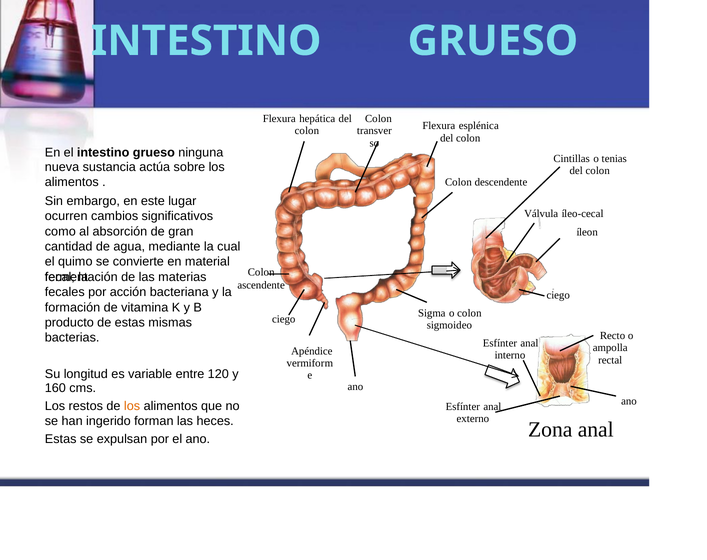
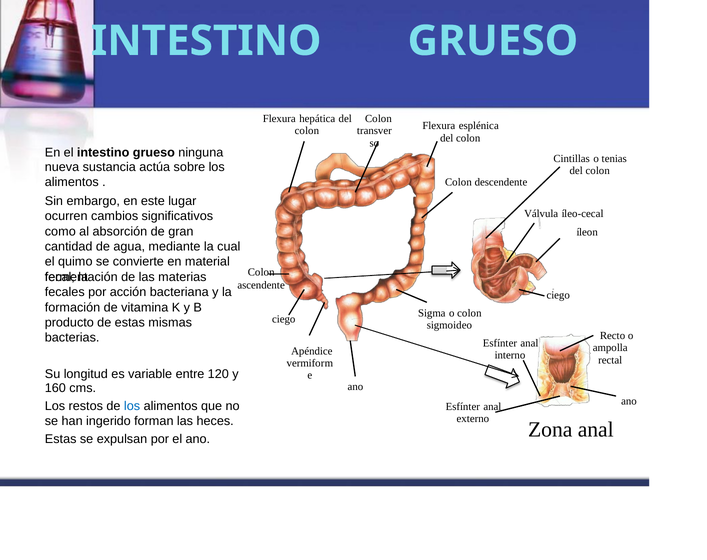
los colour: orange -> blue (132, 406)
